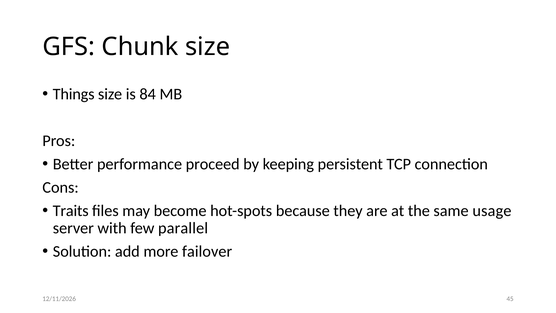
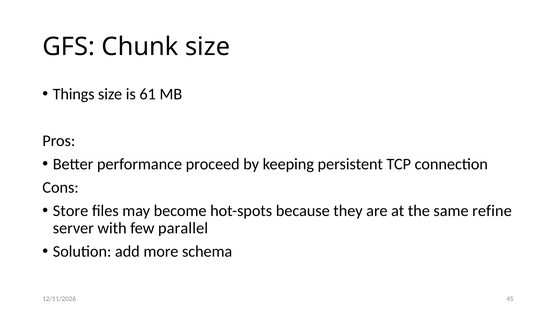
84: 84 -> 61 (148, 94)
Traits: Traits -> Store (71, 211)
usage: usage -> refine (492, 211)
failover: failover -> schema (207, 251)
